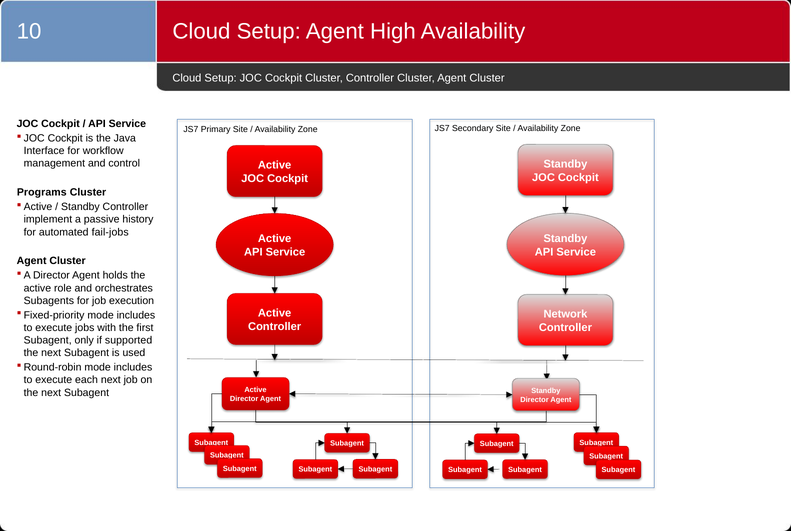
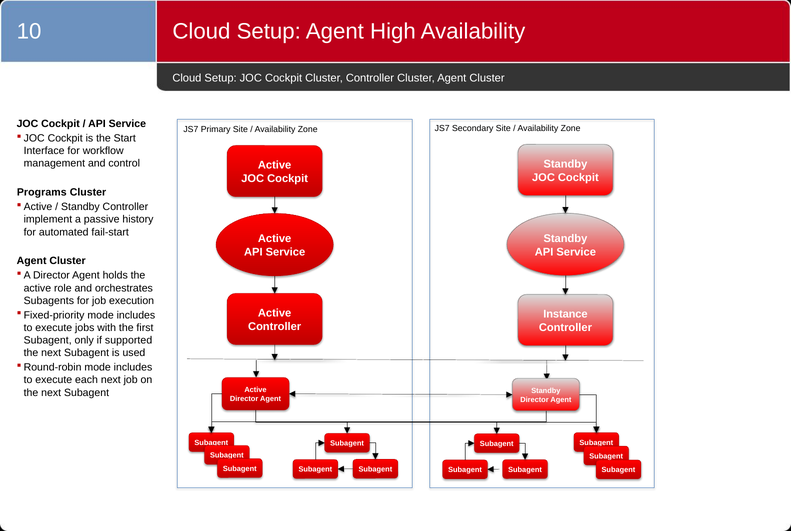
Java: Java -> Start (125, 138)
fail-jobs: fail-jobs -> fail-start (110, 232)
Network: Network -> Instance (565, 314)
